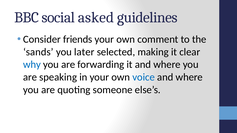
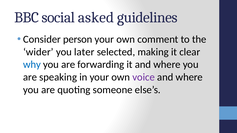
friends: friends -> person (78, 39)
sands: sands -> wider (38, 52)
voice colour: blue -> purple (144, 77)
